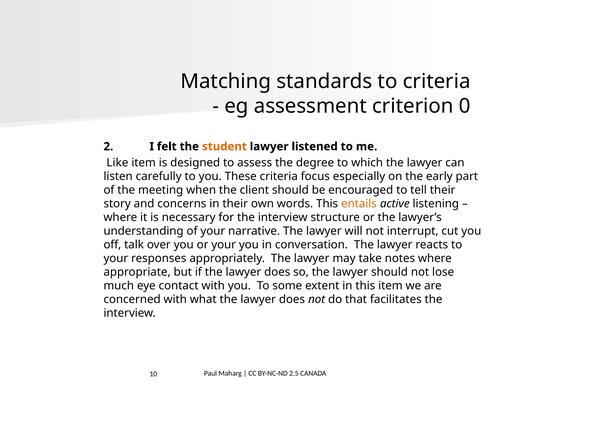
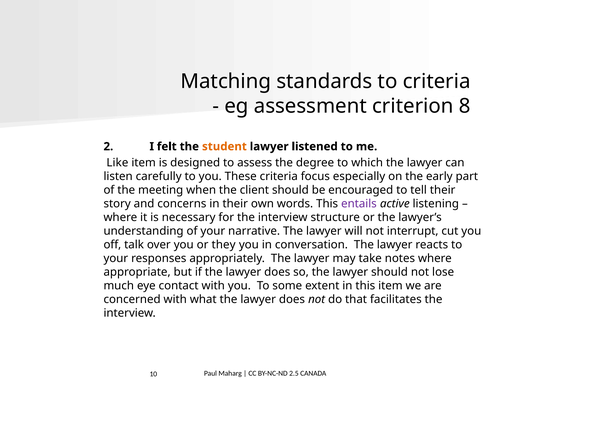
0: 0 -> 8 (465, 106)
entails colour: orange -> purple (359, 204)
or your: your -> they (224, 245)
